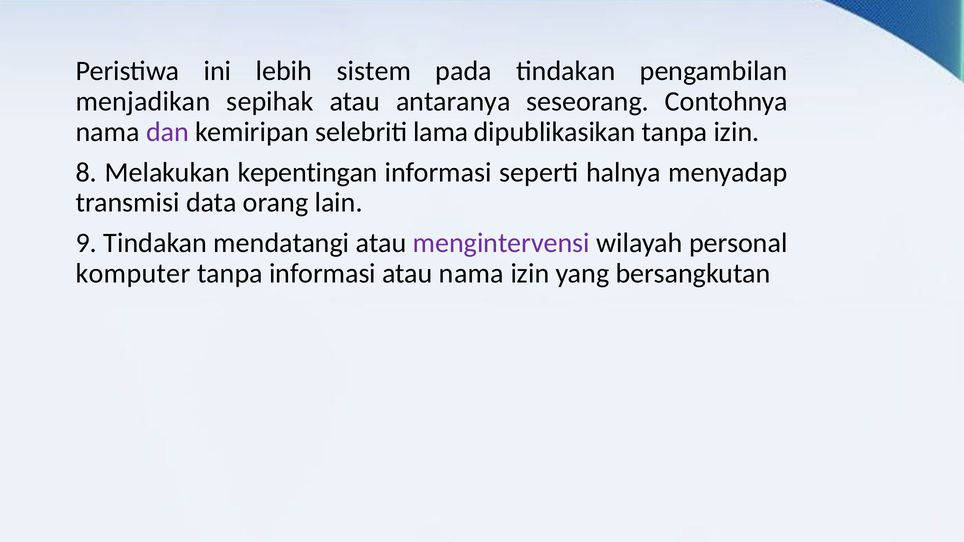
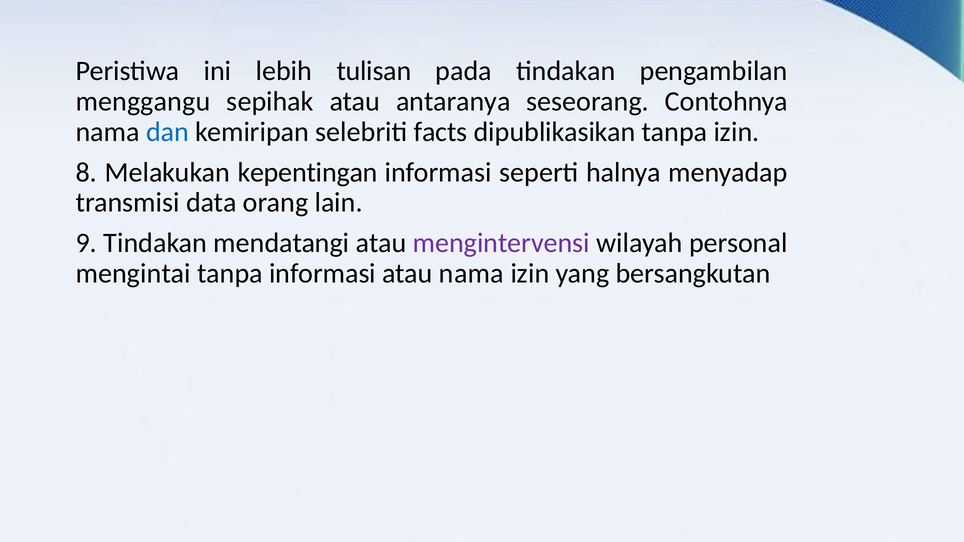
sistem: sistem -> tulisan (374, 71)
menjadikan: menjadikan -> menggangu (143, 102)
dan colour: purple -> blue (168, 132)
lama: lama -> facts (441, 132)
komputer: komputer -> mengintai (133, 274)
